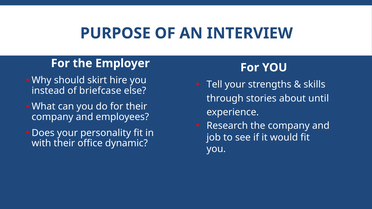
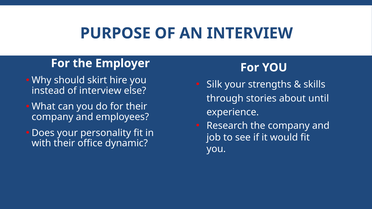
Tell: Tell -> Silk (214, 85)
of briefcase: briefcase -> interview (100, 91)
